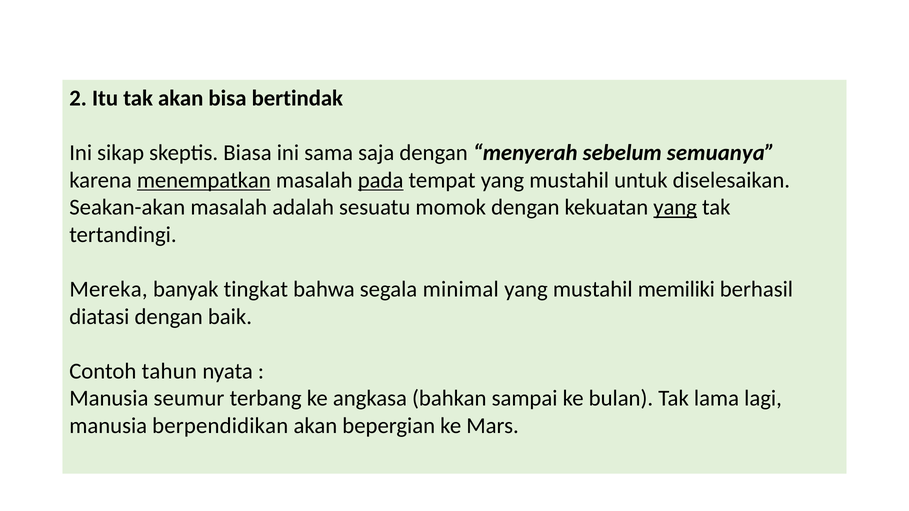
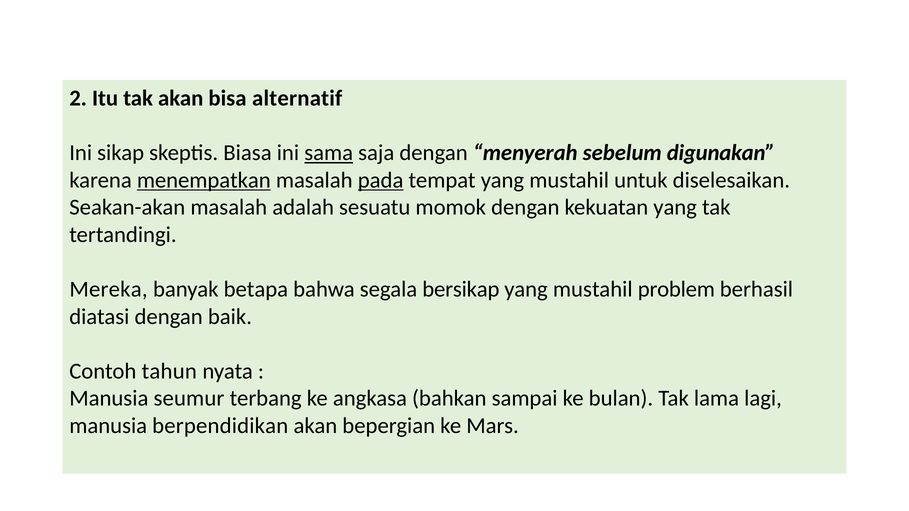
bertindak: bertindak -> alternatif (297, 99)
sama underline: none -> present (329, 153)
semuanya: semuanya -> digunakan (721, 153)
yang underline: present -> none (675, 208)
tingkat: tingkat -> betapa (256, 289)
minimal: minimal -> bersikap (461, 289)
memiliki: memiliki -> problem (676, 289)
